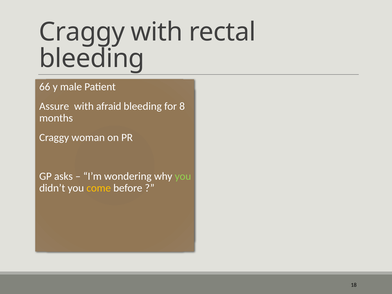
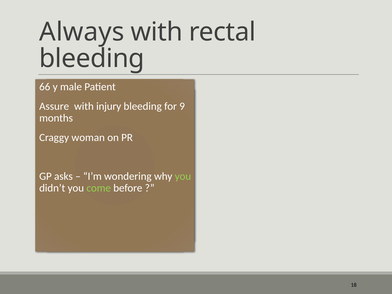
Craggy: Craggy -> Always (82, 32)
afraid: afraid -> injury (109, 106)
8: 8 -> 9 (182, 106)
come colour: yellow -> light green (99, 188)
